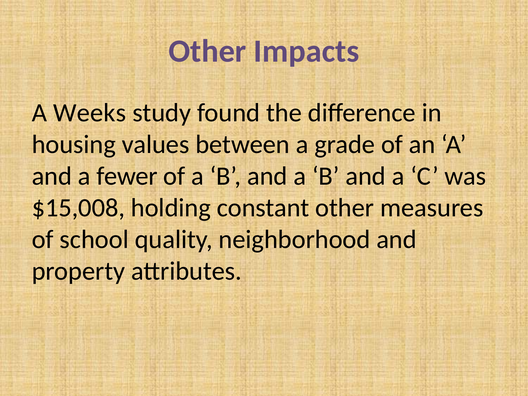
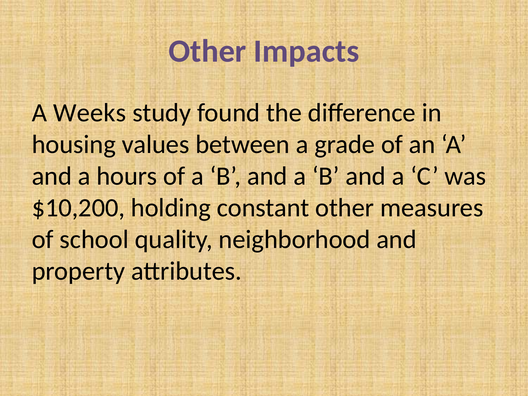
fewer: fewer -> hours (127, 176)
$15,008: $15,008 -> $10,200 (78, 208)
